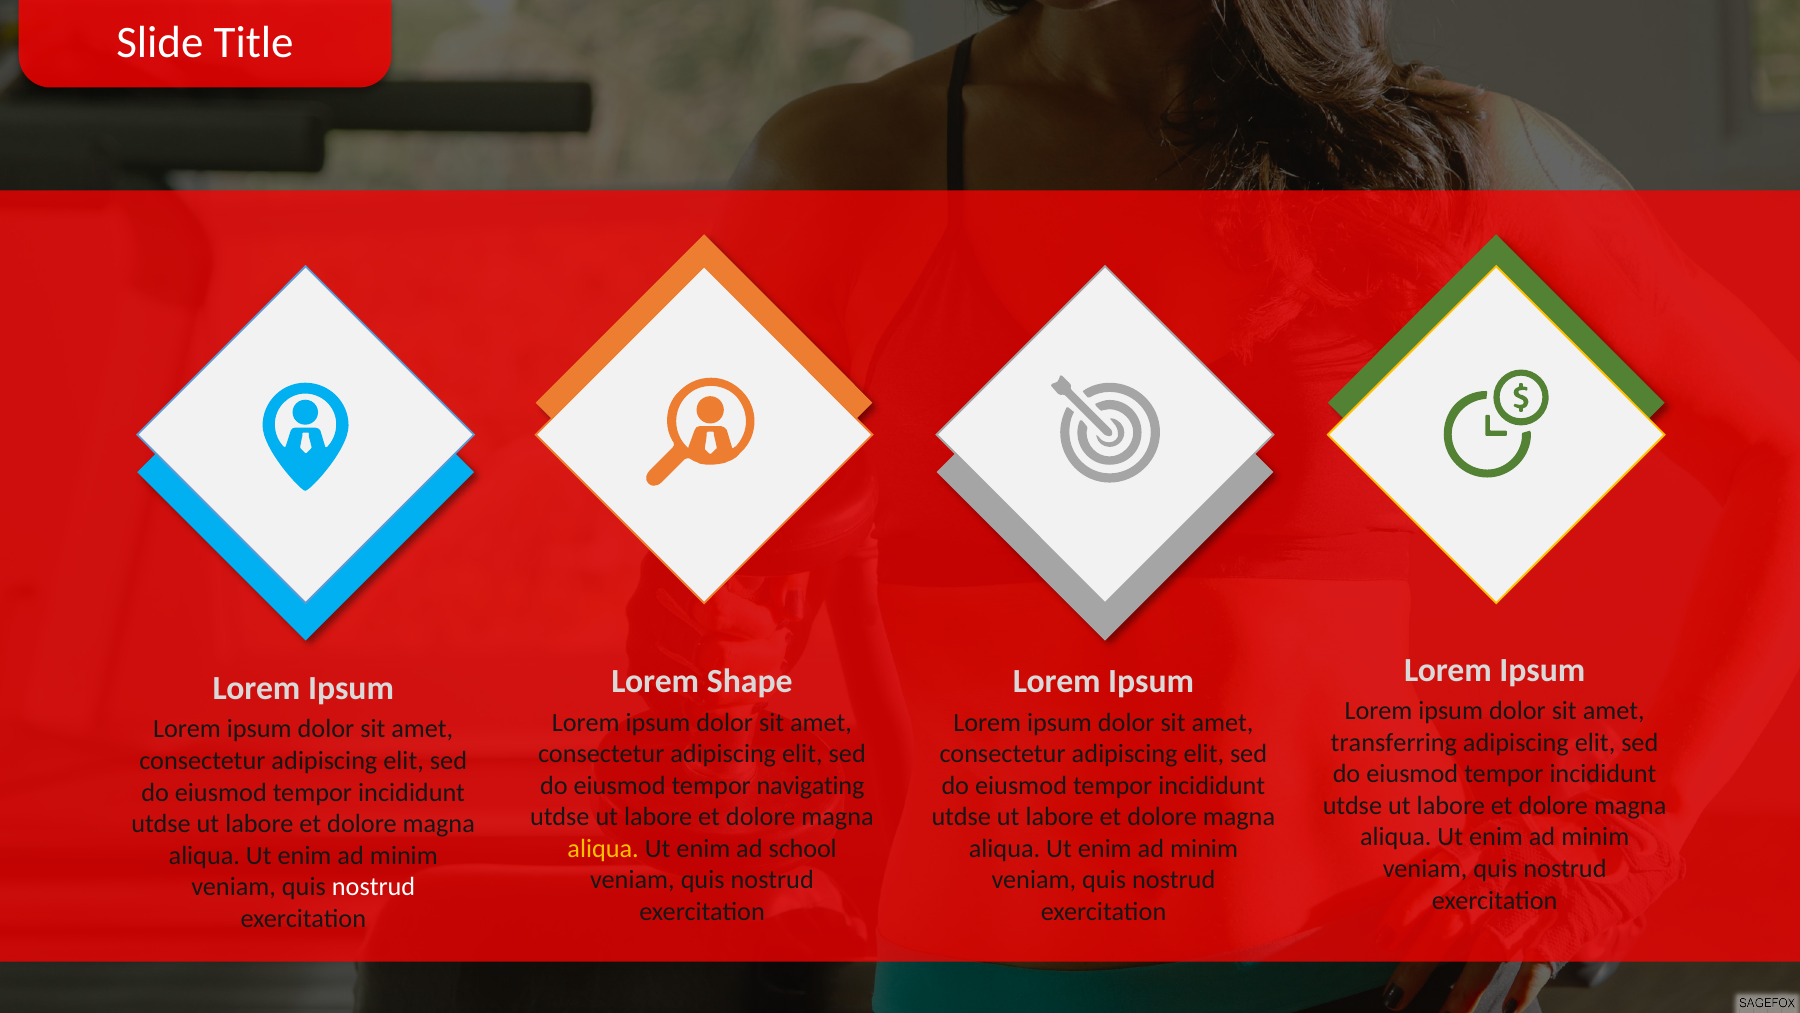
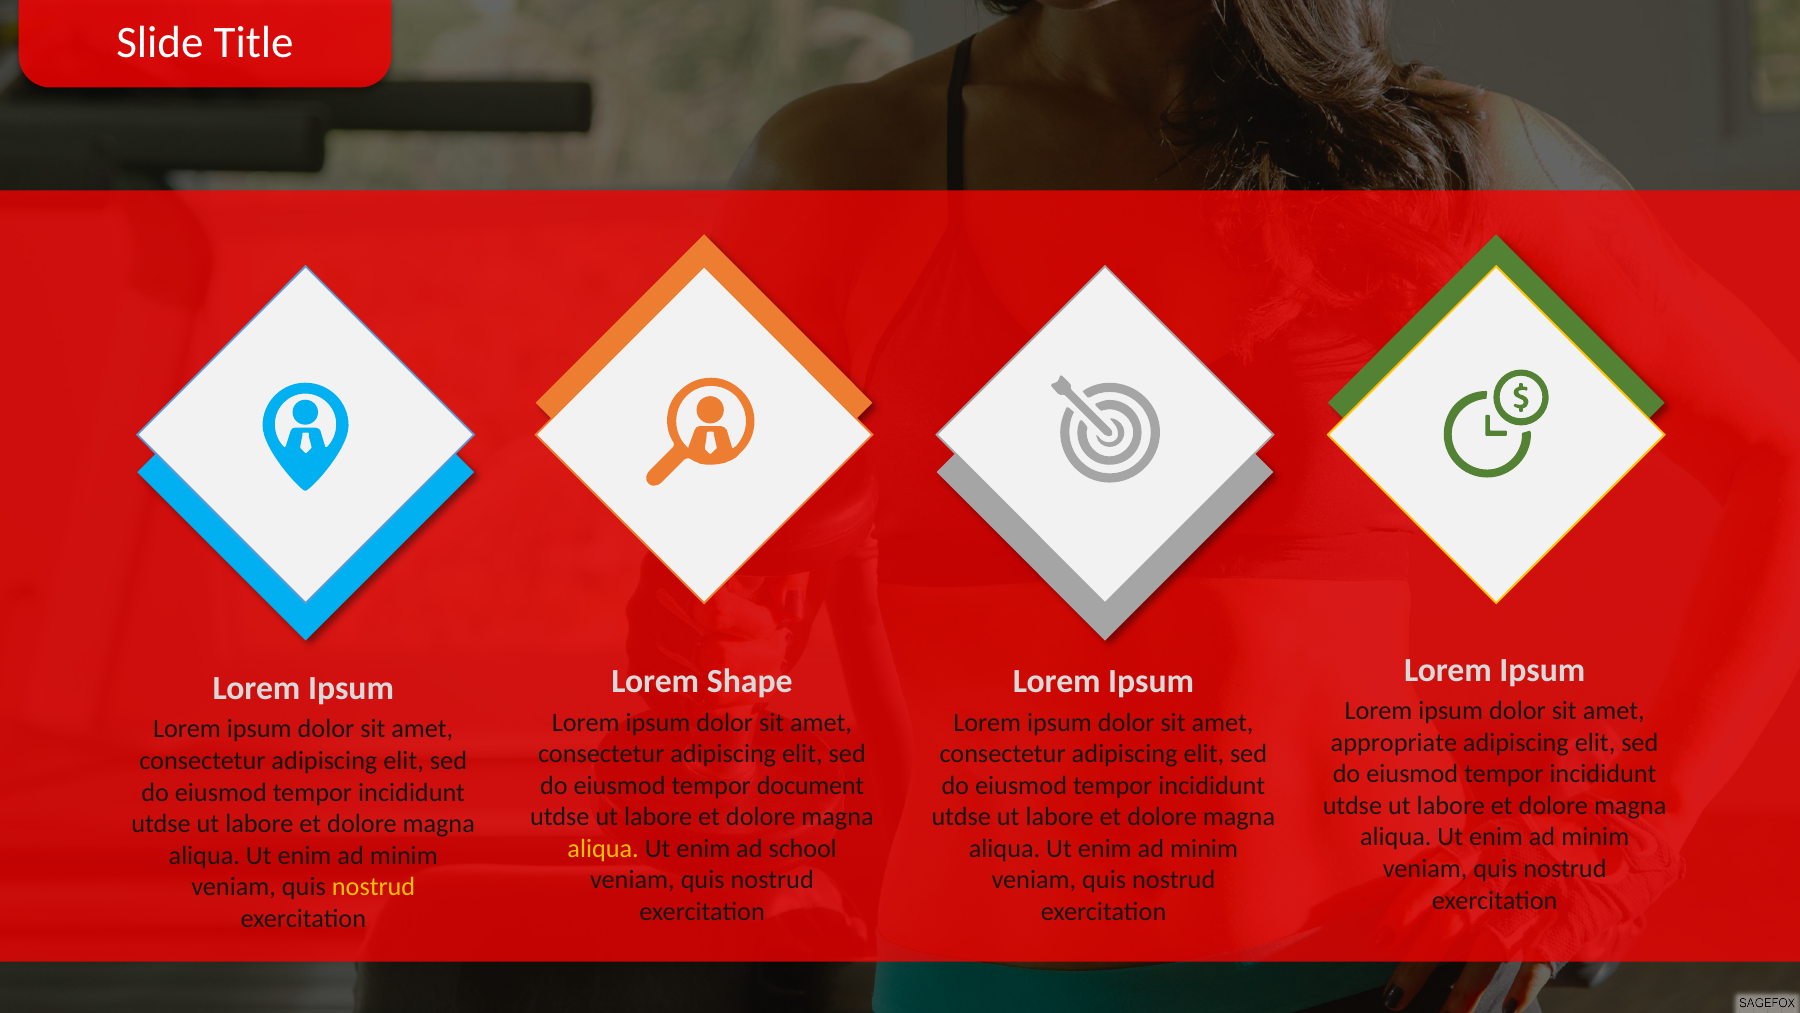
transferring: transferring -> appropriate (1394, 742)
navigating: navigating -> document (811, 785)
nostrud colour: white -> yellow (374, 887)
